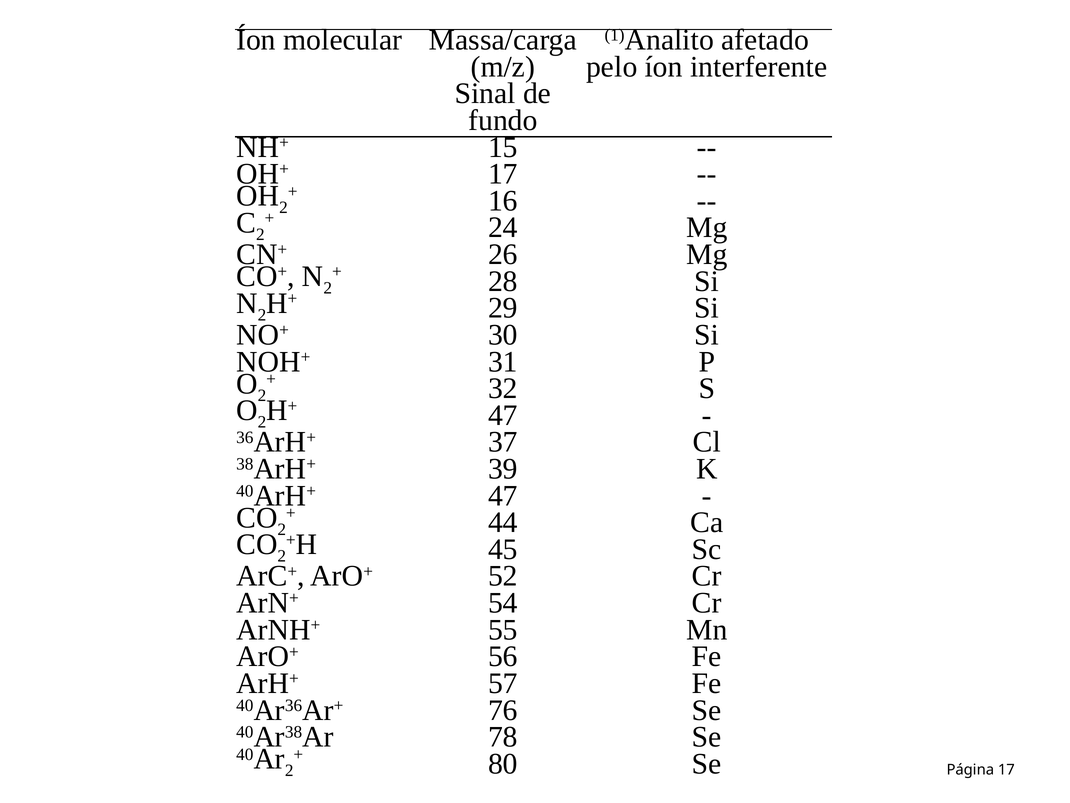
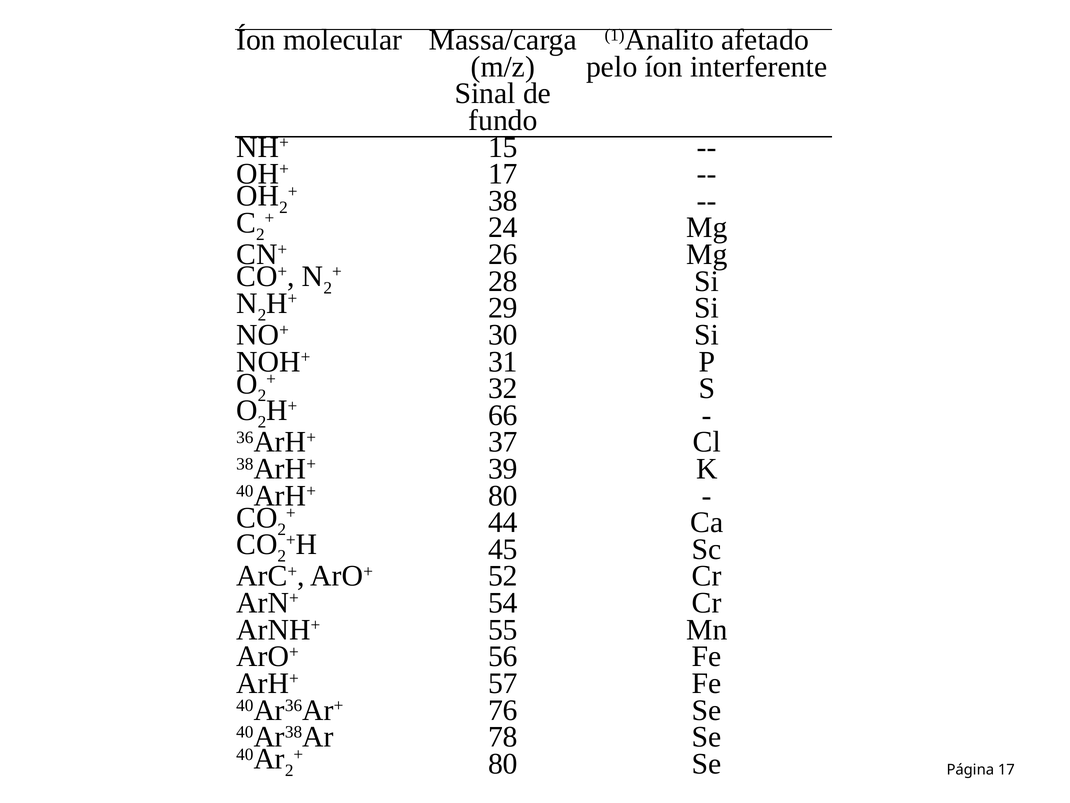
16: 16 -> 38 (503, 201)
47: 47 -> 66 (503, 415)
47: 47 -> 80 (503, 495)
